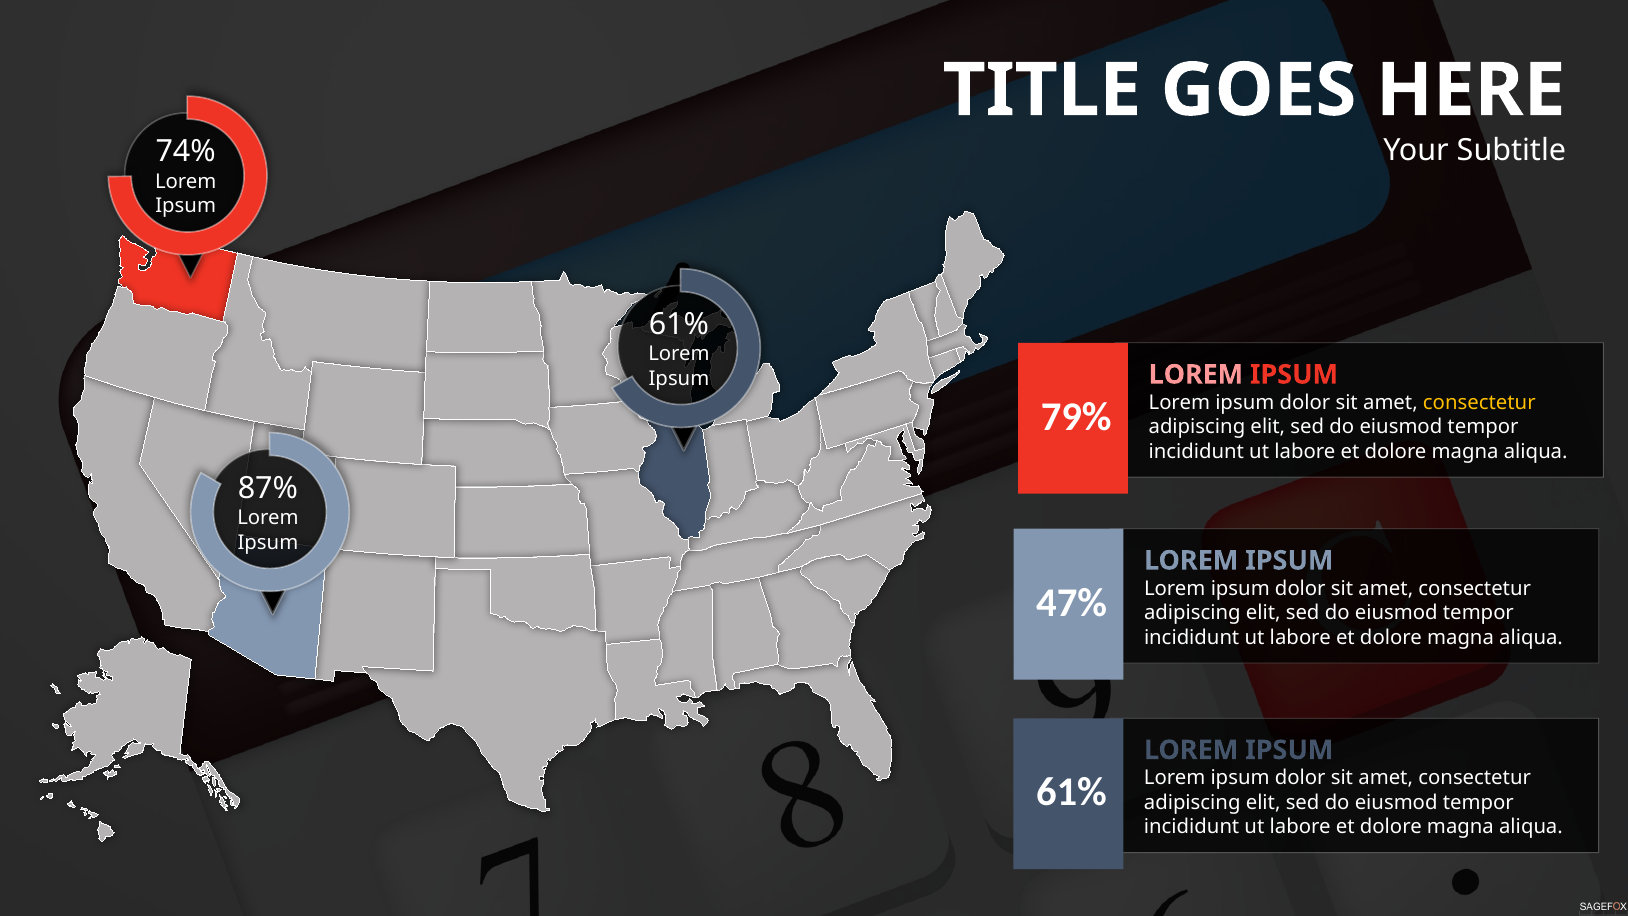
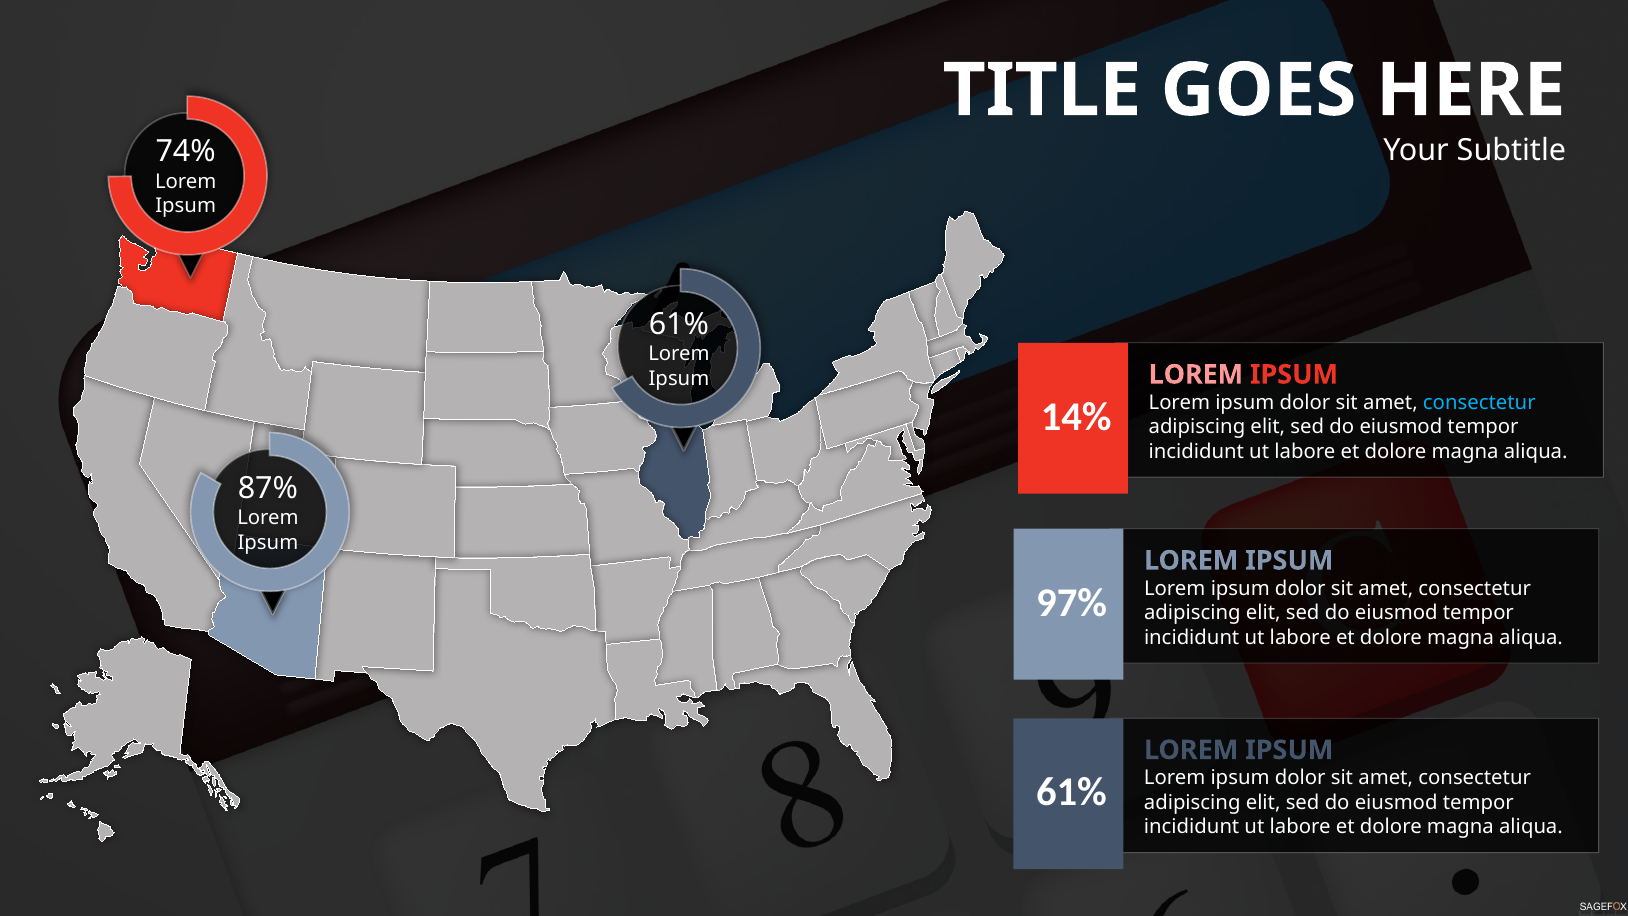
consectetur colour: yellow -> light blue (1479, 403)
79%: 79% -> 14% (1076, 417)
47%: 47% -> 97% (1072, 603)
